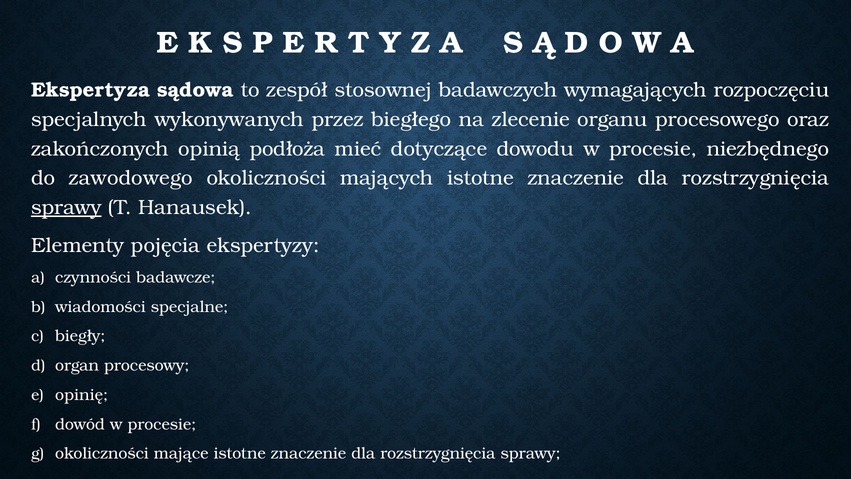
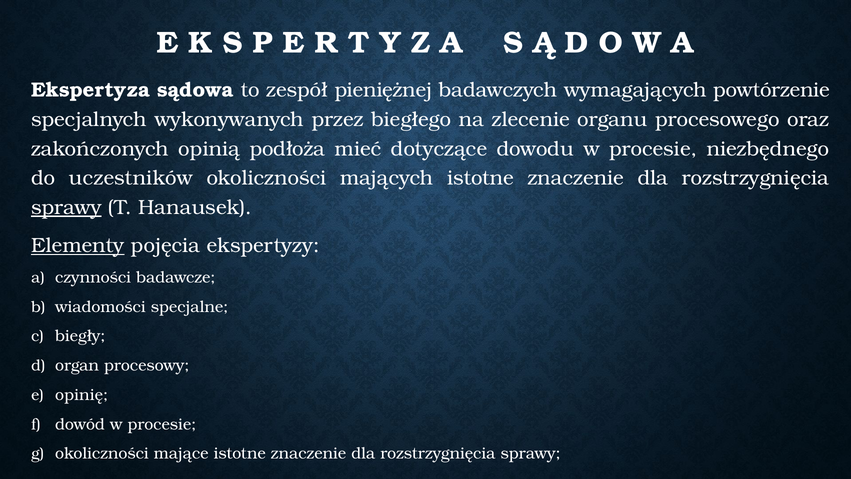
stosownej: stosownej -> pieniężnej (383, 90)
rozpoczęciu: rozpoczęciu -> powtórzenie (772, 90)
zawodowego: zawodowego -> uczestników (131, 178)
Elementy underline: none -> present (78, 246)
